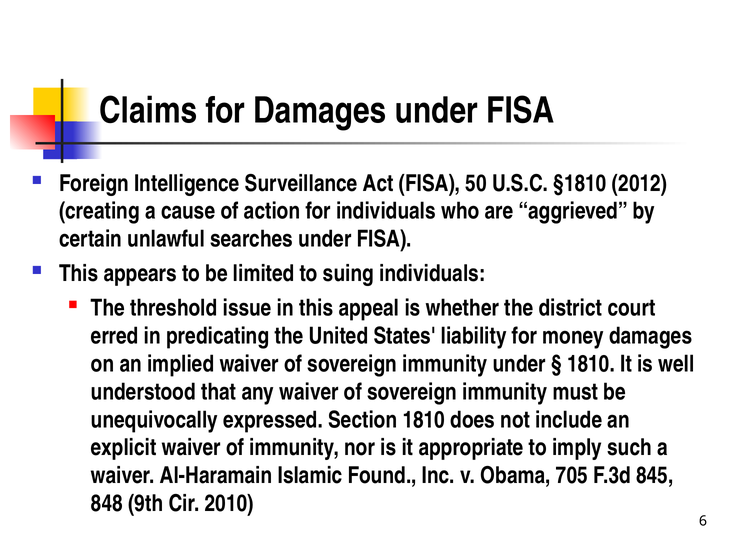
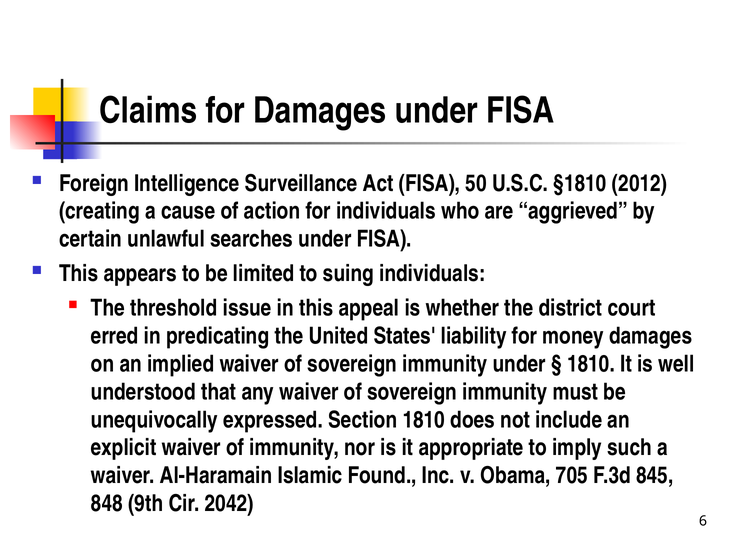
2010: 2010 -> 2042 (229, 504)
